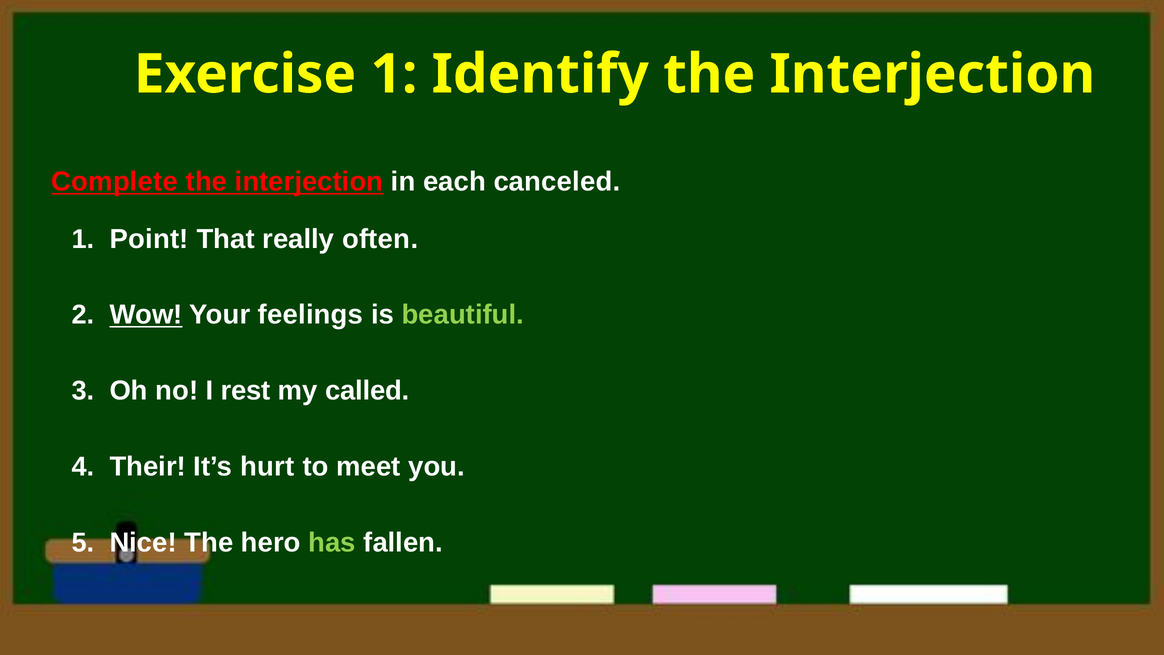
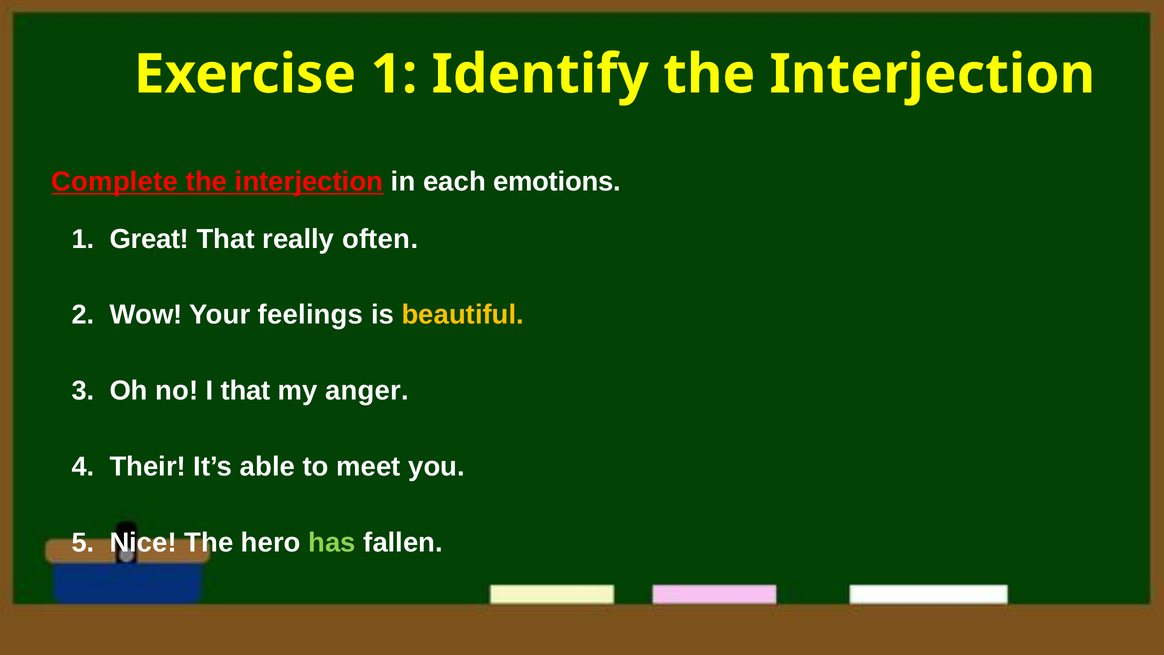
canceled: canceled -> emotions (557, 182)
Point: Point -> Great (149, 239)
Wow underline: present -> none (146, 315)
beautiful colour: light green -> yellow (463, 315)
I rest: rest -> that (246, 391)
called: called -> anger (367, 391)
hurt: hurt -> able (268, 466)
